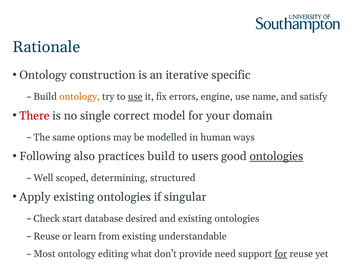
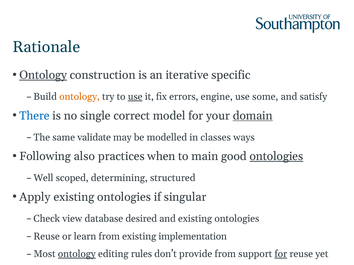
Ontology underline: none -> present (43, 75)
name: name -> some (265, 97)
There colour: red -> blue (34, 116)
domain underline: none -> present (253, 116)
options: options -> validate (94, 138)
human: human -> classes (216, 138)
practices build: build -> when (161, 157)
users: users -> main (205, 157)
start: start -> view (72, 219)
understandable: understandable -> implementation (193, 237)
ontology underline: none -> present (77, 254)
what: what -> rules (141, 254)
provide need: need -> from (225, 254)
